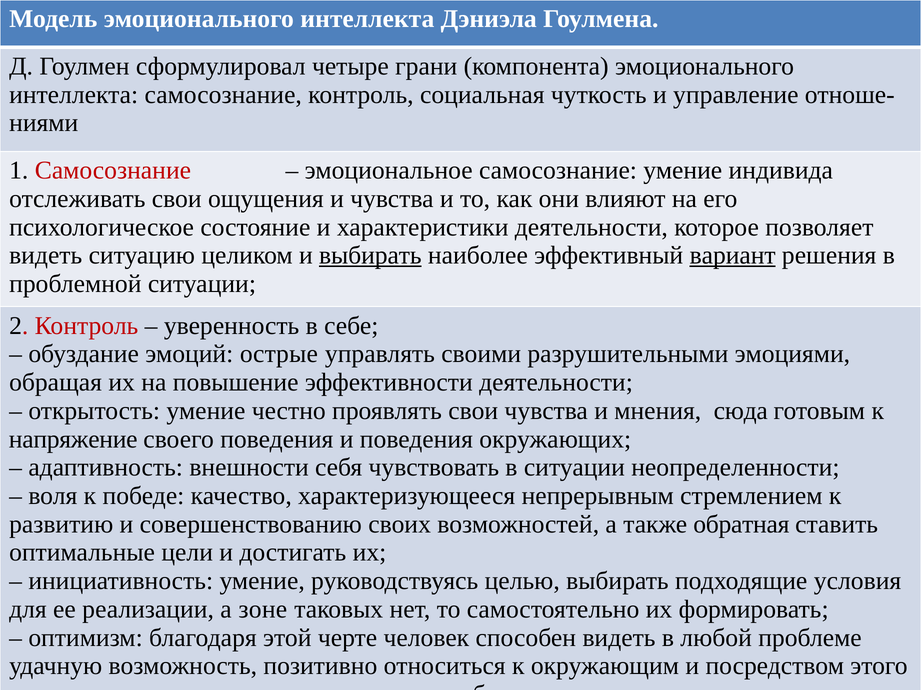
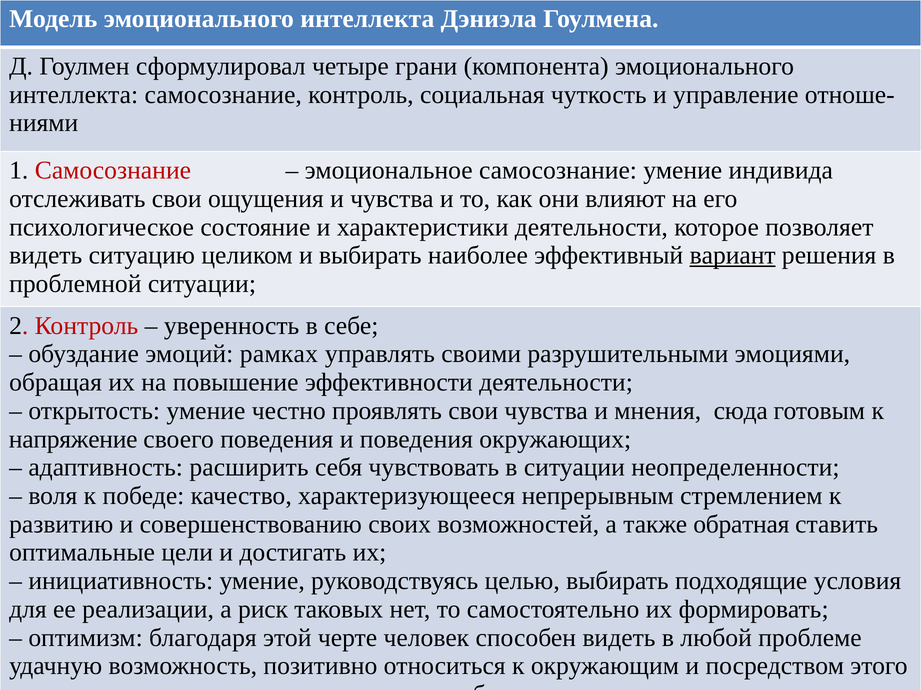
выбирать underline: present -> none (370, 256)
острые: острые -> рамках (279, 354)
внешности: внешности -> расширить (249, 468)
зоне: зоне -> риск (263, 610)
